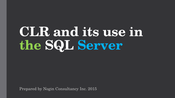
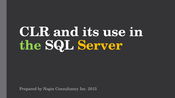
Server colour: light blue -> yellow (100, 45)
